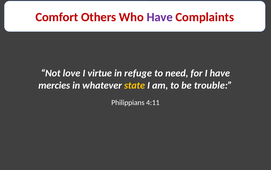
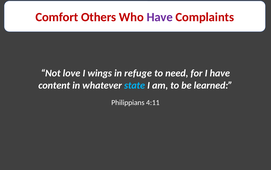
virtue: virtue -> wings (100, 73)
mercies: mercies -> content (54, 85)
state colour: yellow -> light blue (135, 85)
trouble: trouble -> learned (213, 85)
